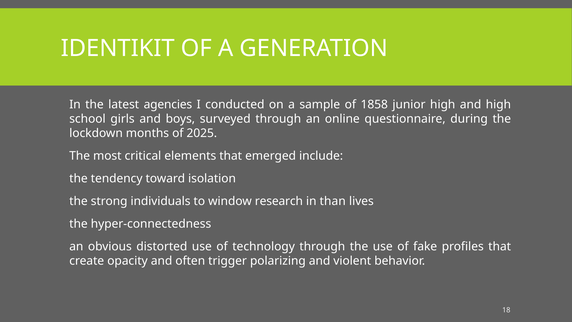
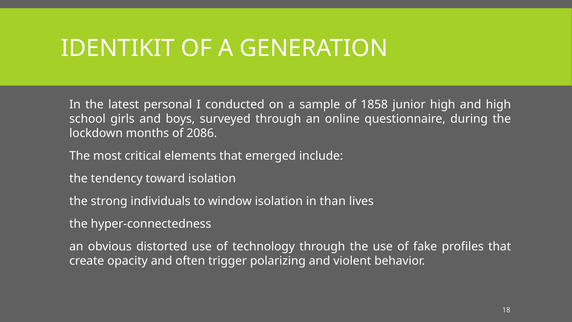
agencies: agencies -> personal (168, 105)
2025: 2025 -> 2086 (202, 133)
window research: research -> isolation (279, 201)
